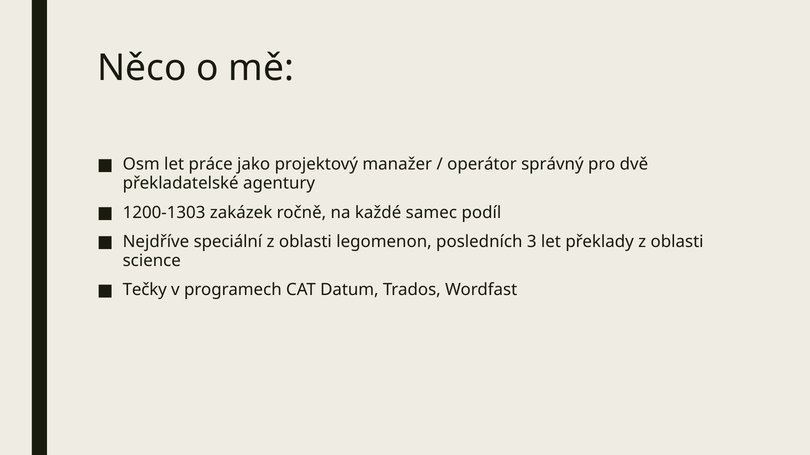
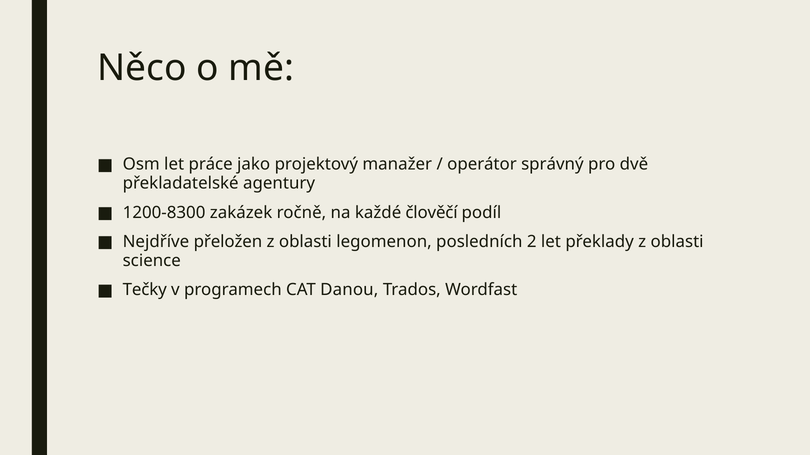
1200-1303: 1200-1303 -> 1200-8300 (164, 213)
samec: samec -> člověčí (432, 213)
speciální: speciální -> přeložen (228, 242)
3: 3 -> 2 (532, 242)
Datum: Datum -> Danou (349, 290)
